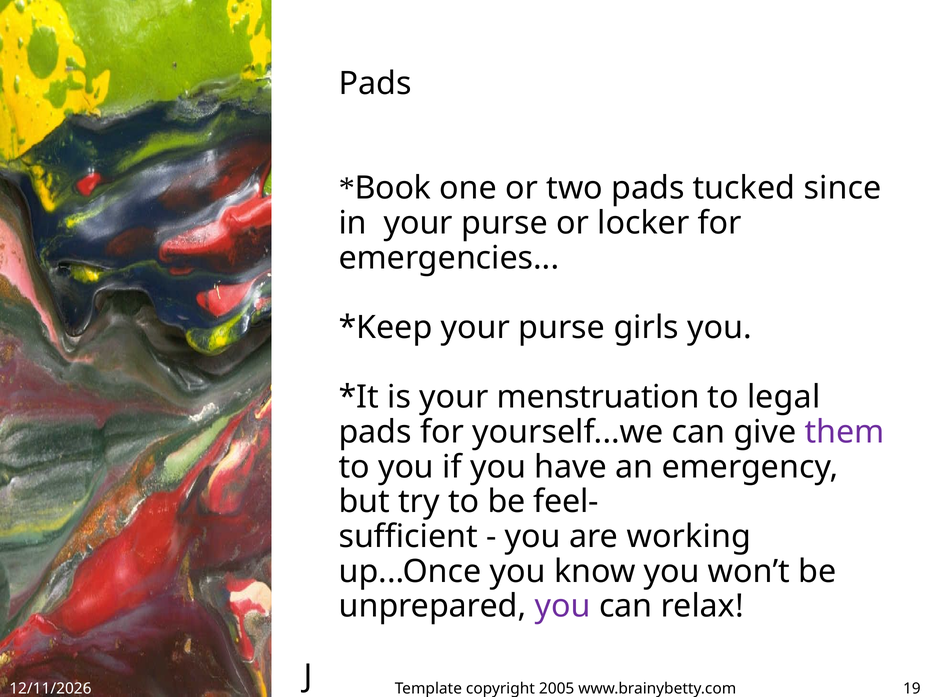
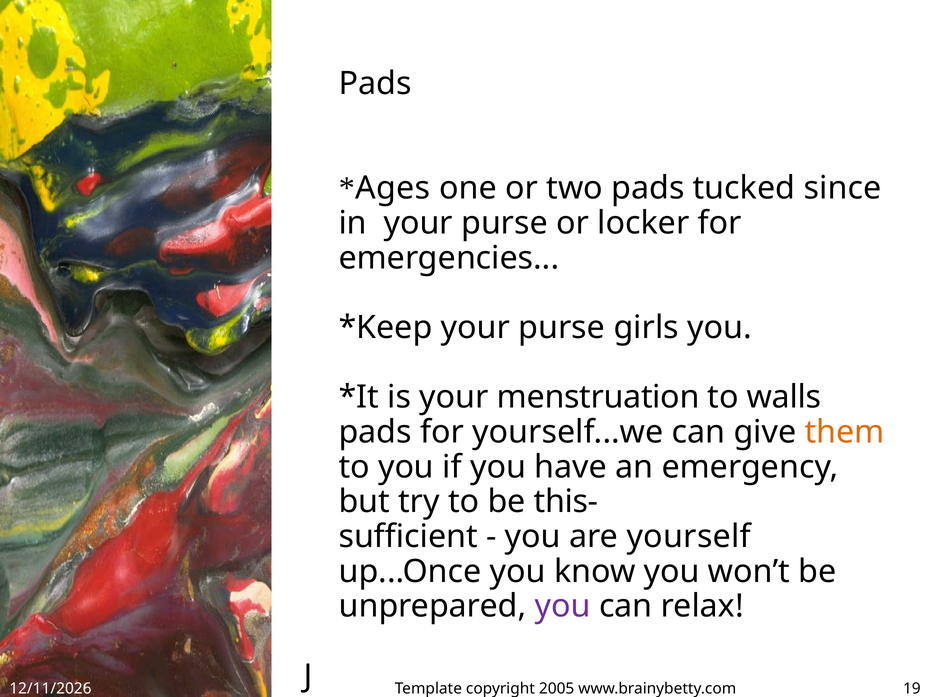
Book: Book -> Ages (393, 188)
legal: legal -> walls (784, 398)
them colour: purple -> orange (845, 432)
feel-: feel- -> this- (566, 502)
working: working -> yourself (689, 537)
